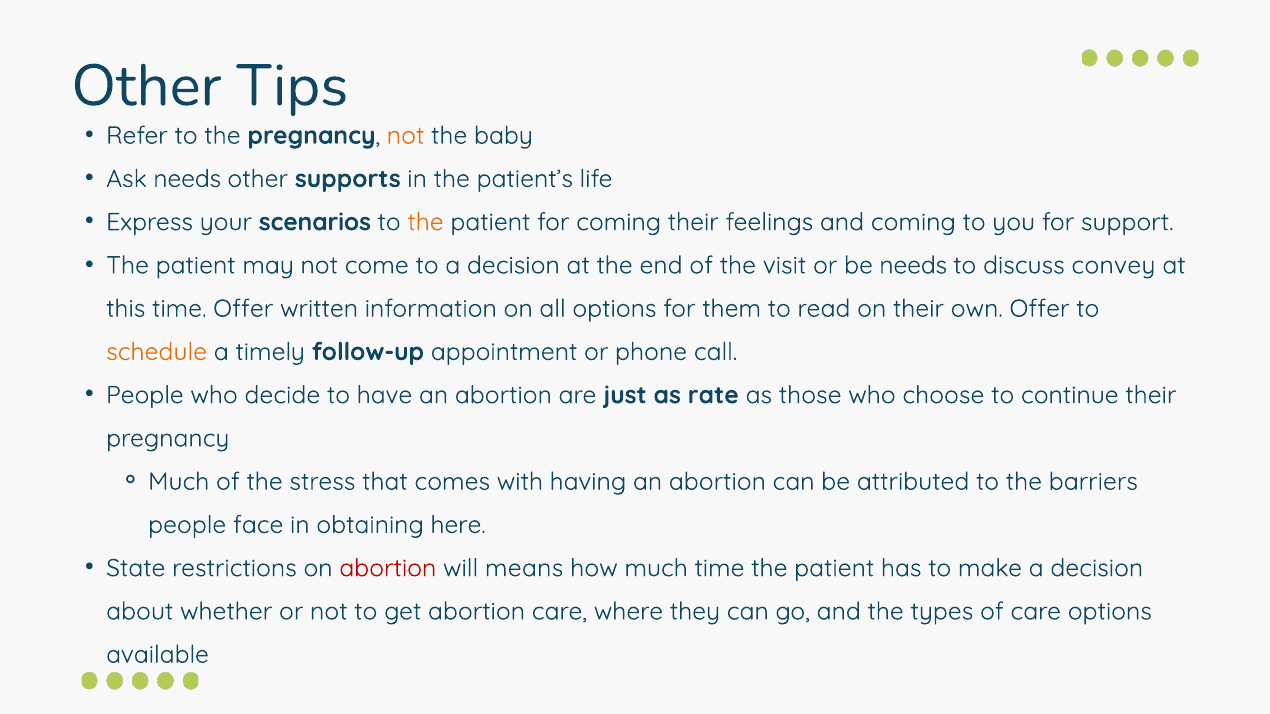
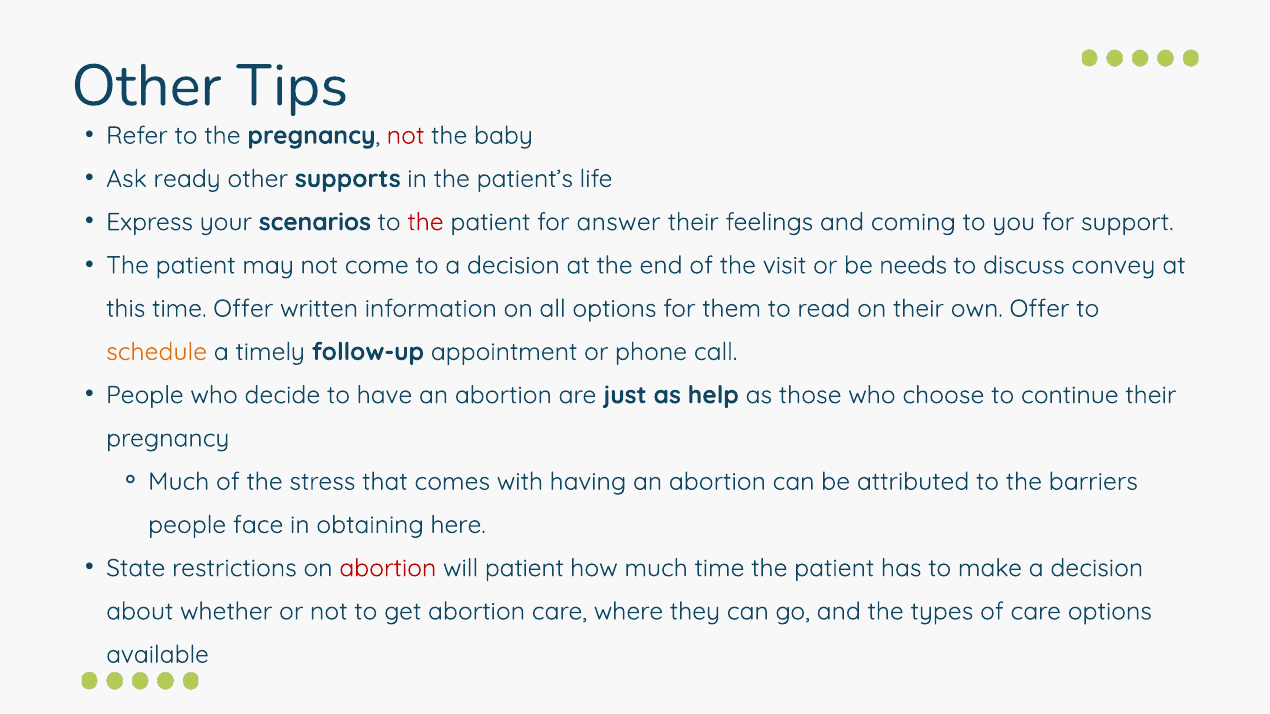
not colour: orange -> red (406, 136)
Ask needs: needs -> ready (187, 179)
the colour: orange -> red (426, 222)
for coming: coming -> answer (618, 222)
rate: rate -> help (713, 395)
will means: means -> patient (524, 568)
